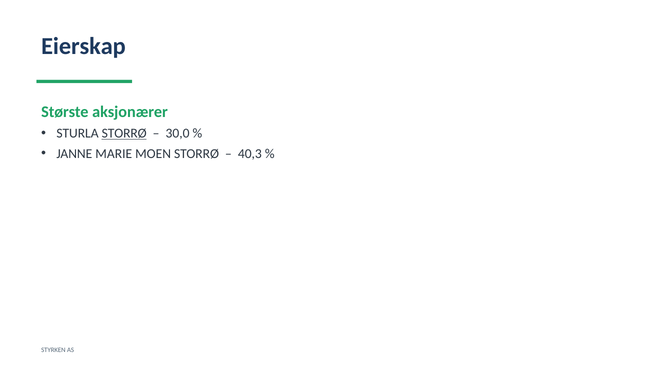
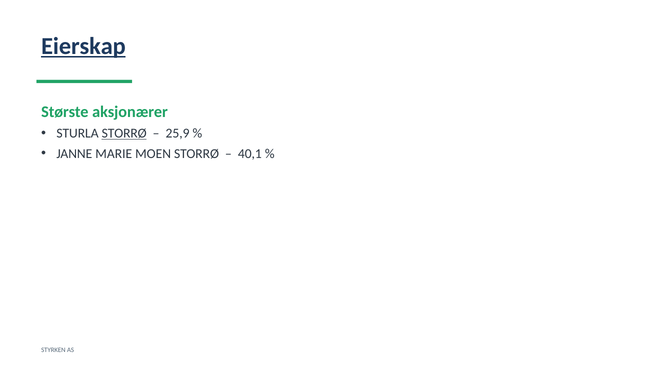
Eierskap underline: none -> present (83, 46)
30,0: 30,0 -> 25,9 (178, 133)
40,3: 40,3 -> 40,1 (250, 154)
